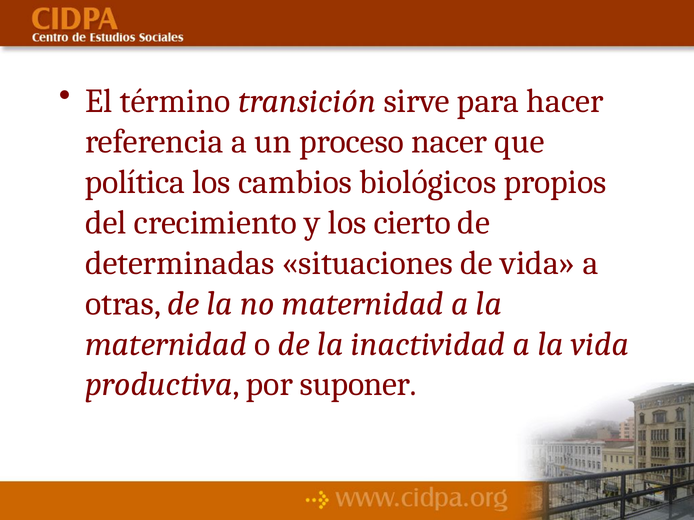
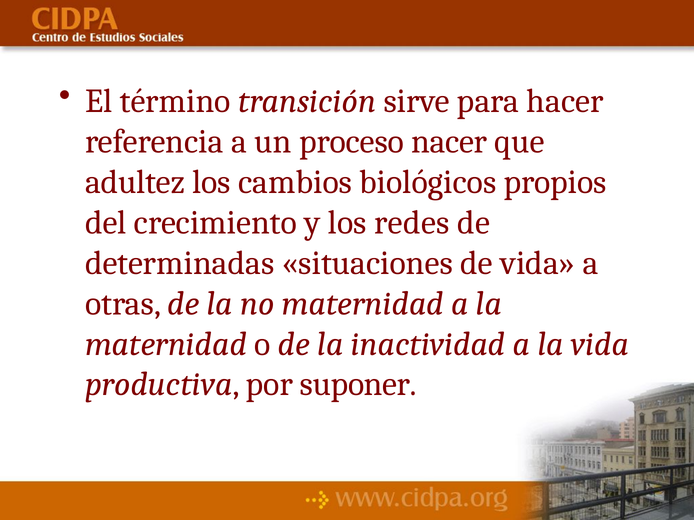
política: política -> adultez (135, 182)
cierto: cierto -> redes (412, 223)
